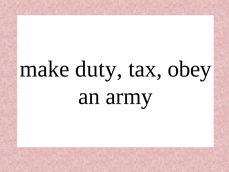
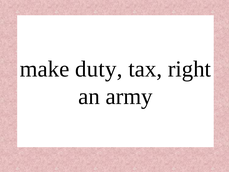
obey: obey -> right (189, 69)
